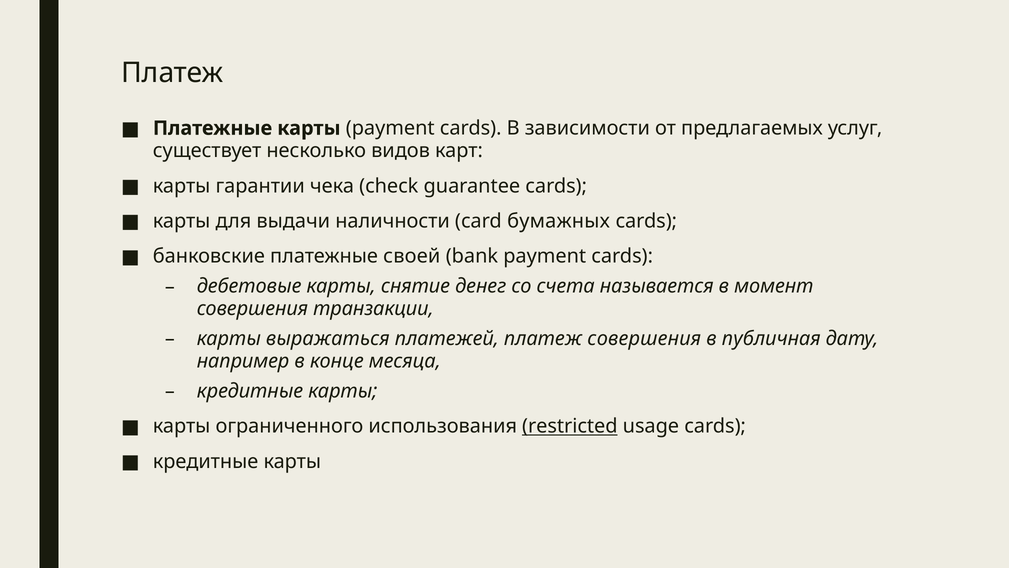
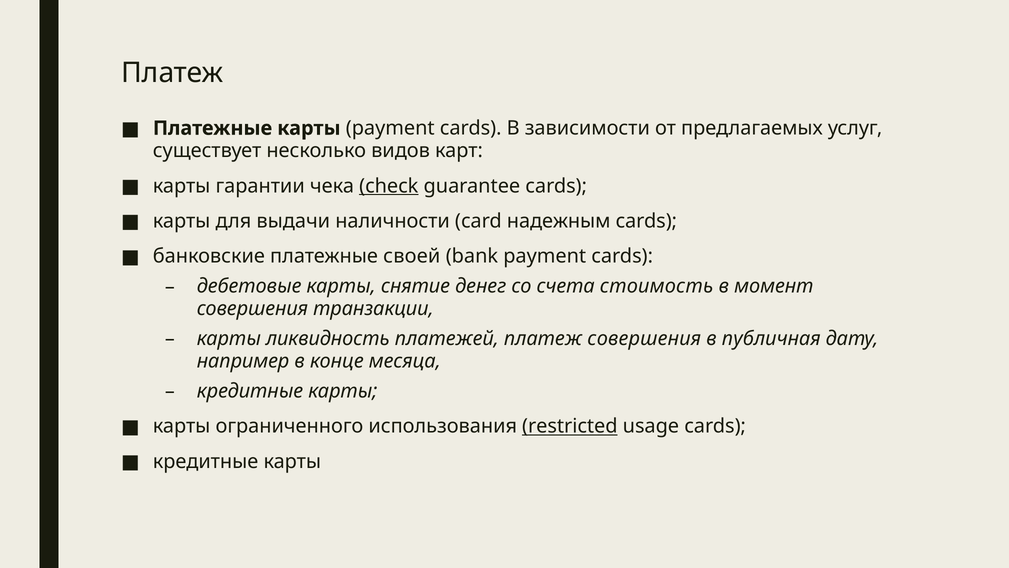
check underline: none -> present (389, 186)
бумажных: бумажных -> надежным (559, 221)
называется: называется -> стоимость (657, 286)
выражаться: выражаться -> ликвидность (328, 338)
